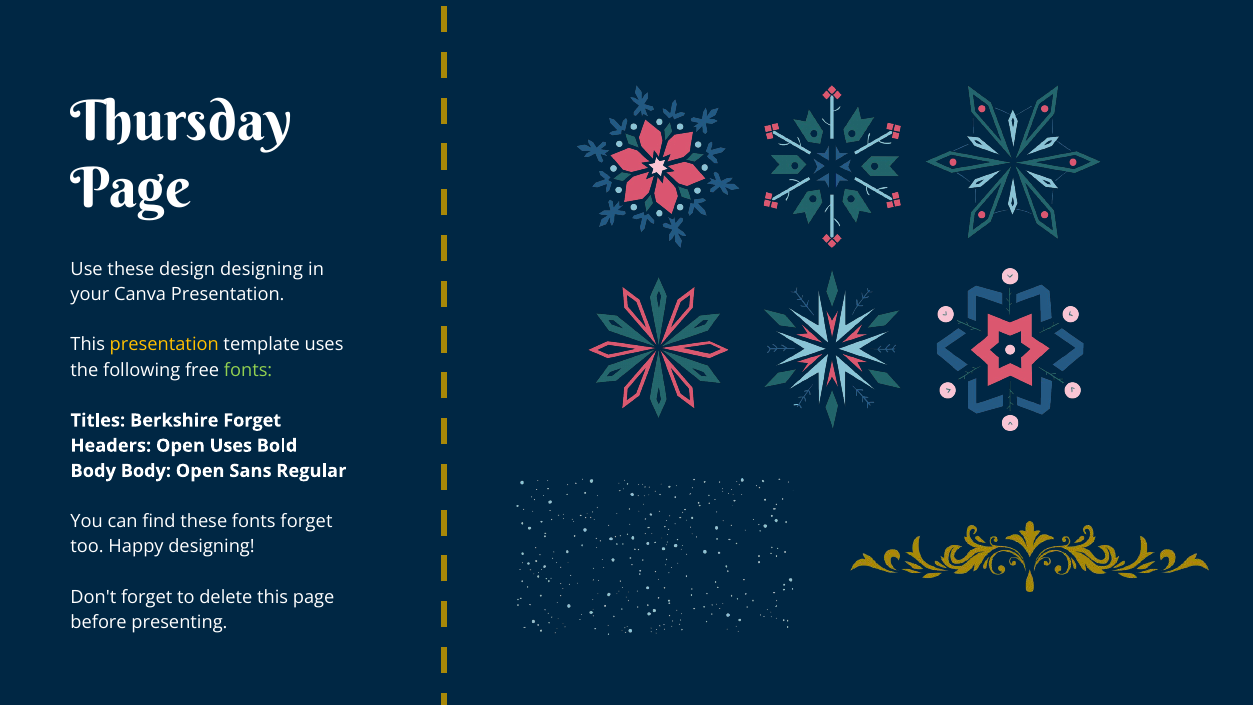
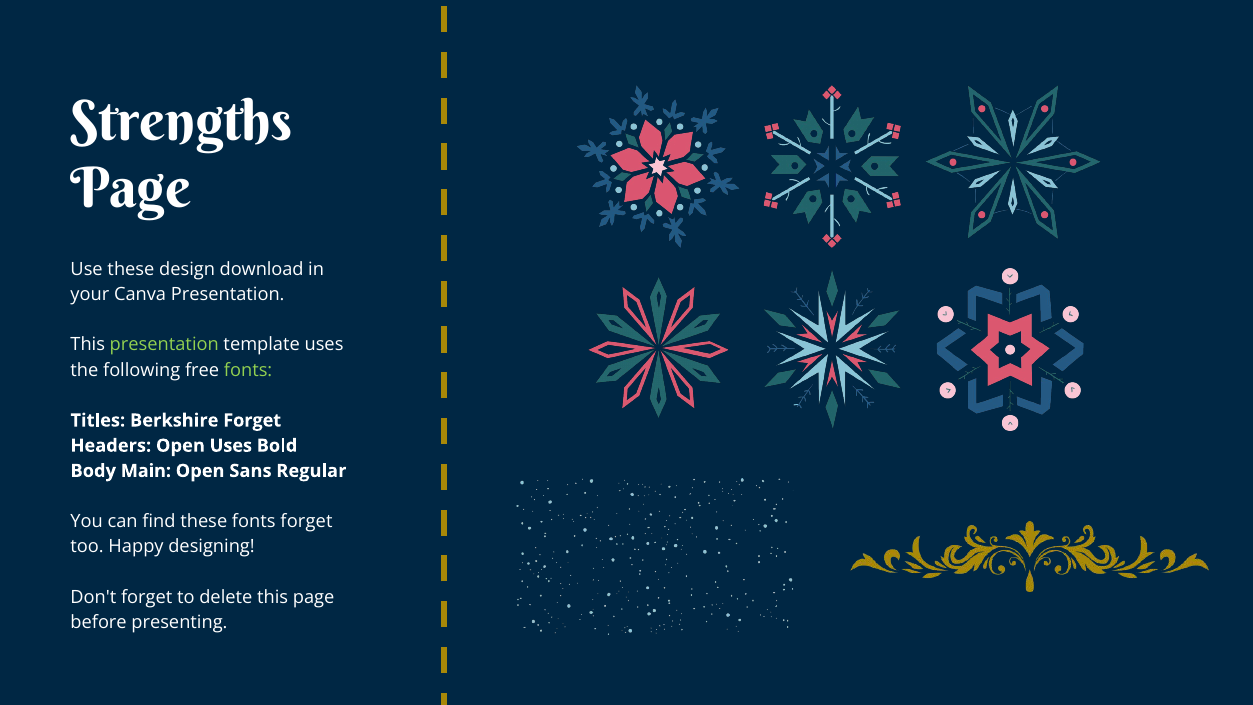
Thursday: Thursday -> Strengths (182, 122)
design designing: designing -> download (262, 269)
presentation colour: yellow -> light green (164, 345)
Body Body: Body -> Main (146, 471)
